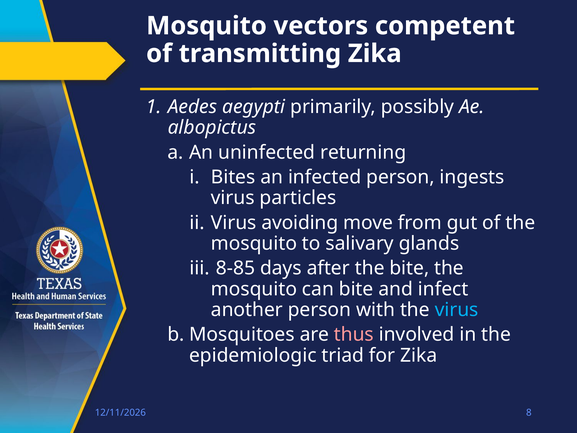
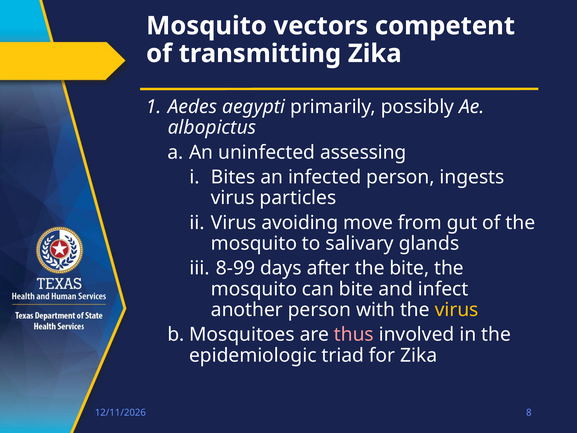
returning: returning -> assessing (363, 152)
8-85: 8-85 -> 8-99 (236, 268)
virus colour: light blue -> yellow (457, 310)
